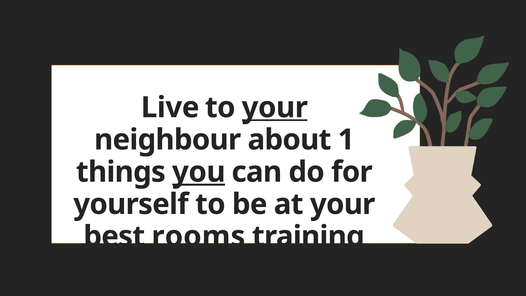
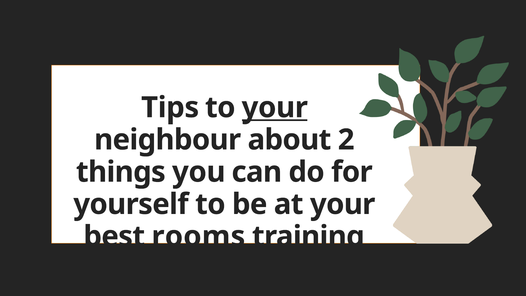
Live: Live -> Tips (170, 108)
1: 1 -> 2 (346, 140)
you underline: present -> none (199, 172)
